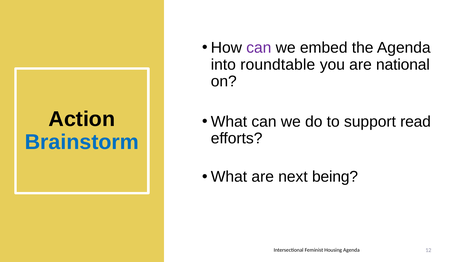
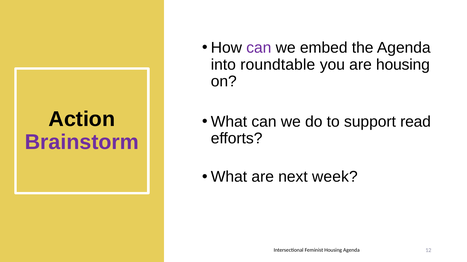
are national: national -> housing (403, 65)
Brainstorm colour: blue -> purple (82, 143)
being: being -> week (335, 177)
